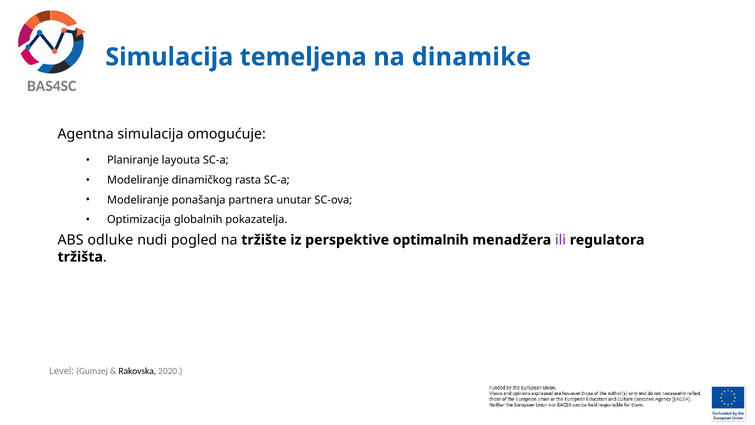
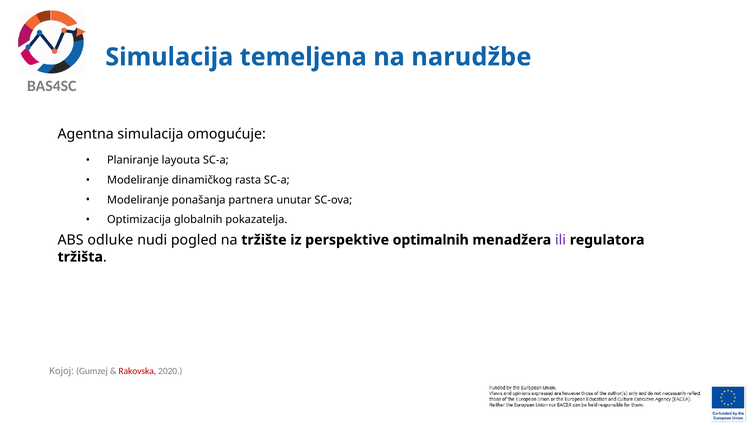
dinamike: dinamike -> narudžbe (471, 57)
Level: Level -> Kojoj (61, 371)
Rakovska colour: black -> red (137, 371)
